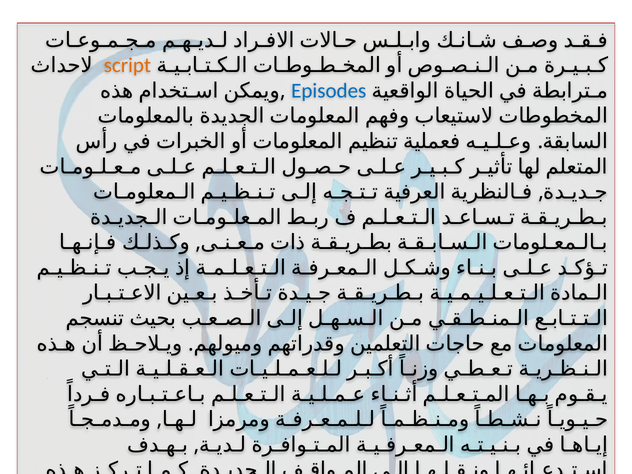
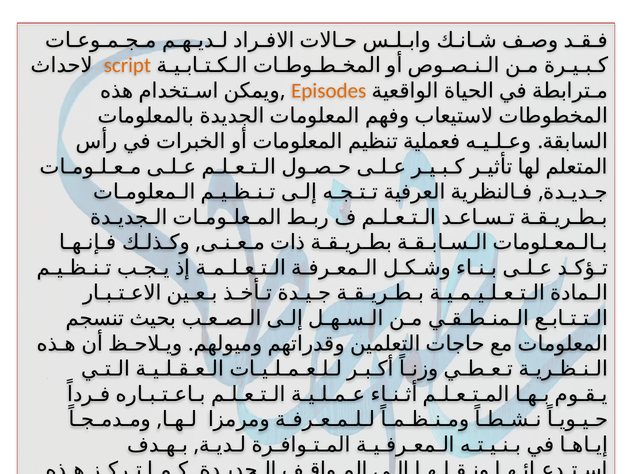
Episodes colour: blue -> orange (329, 91)
